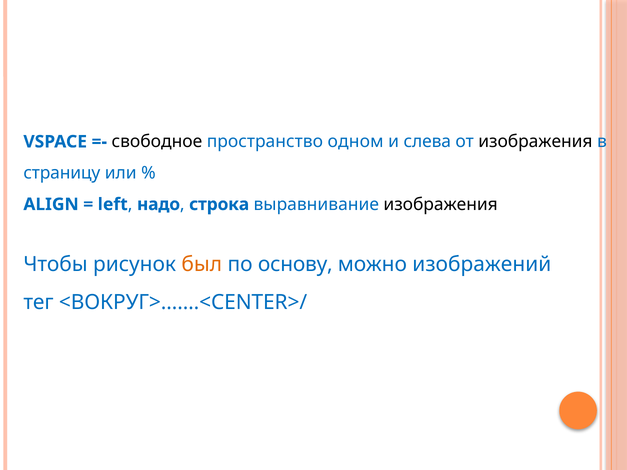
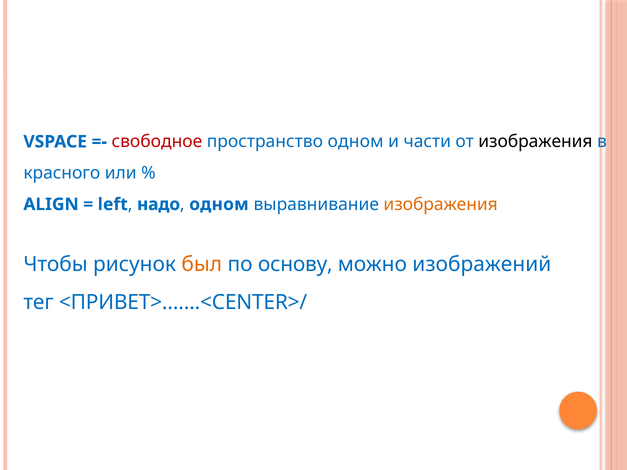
свободное colour: black -> red (157, 142)
слева: слева -> части (427, 142)
страницу: страницу -> красного (62, 173)
строка: строка -> одном (219, 204)
изображения colour: black -> orange (441, 204)
<ВОКРУГ>…….<CENTER>/: <ВОКРУГ>…….<CENTER>/ -> <ПРИВЕТ>…….<CENTER>/ (183, 302)
